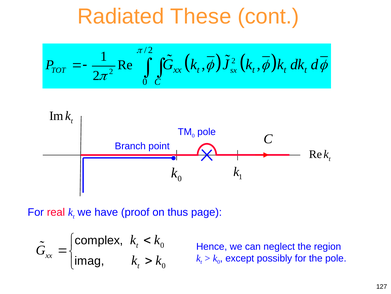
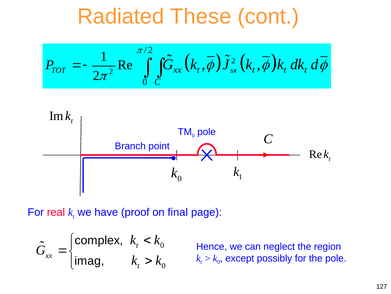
thus: thus -> final (178, 212)
